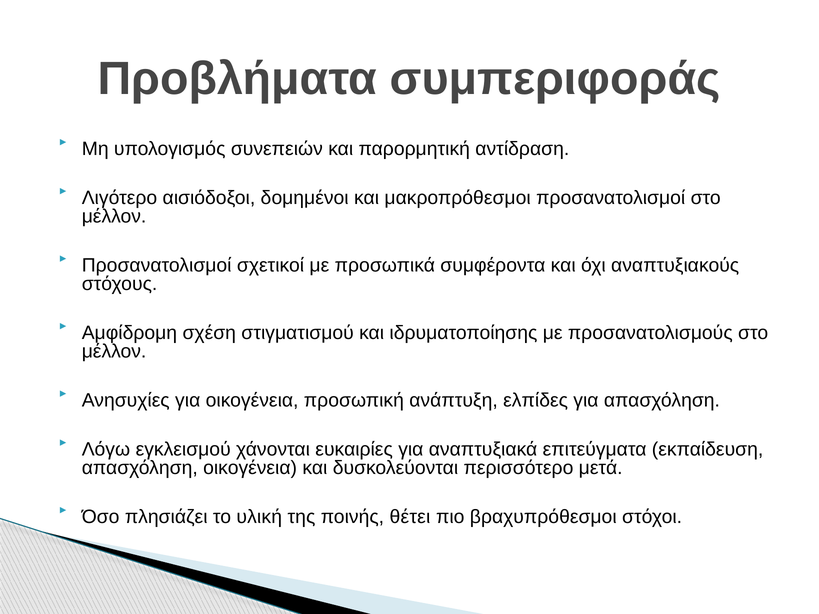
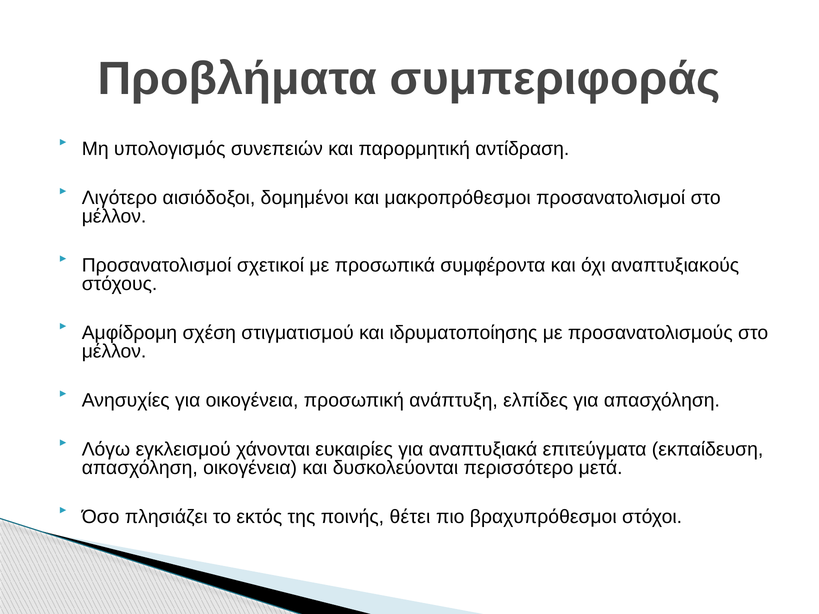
υλική: υλική -> εκτός (259, 517)
